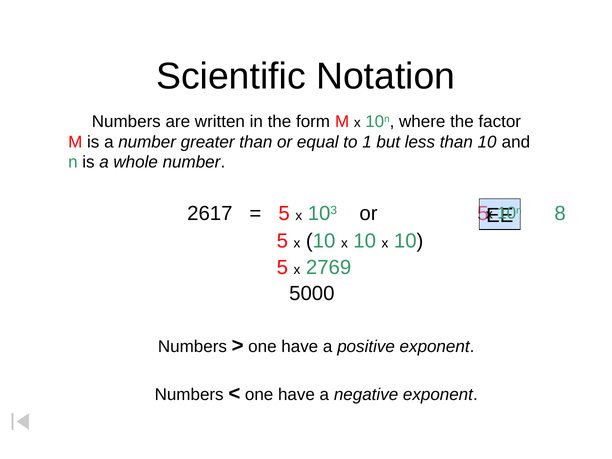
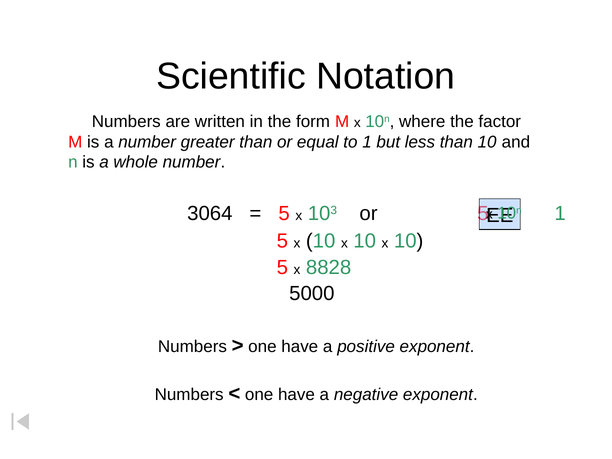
2617: 2617 -> 3064 (210, 214)
8: 8 -> 1 (560, 214)
2769: 2769 -> 8828 (329, 267)
